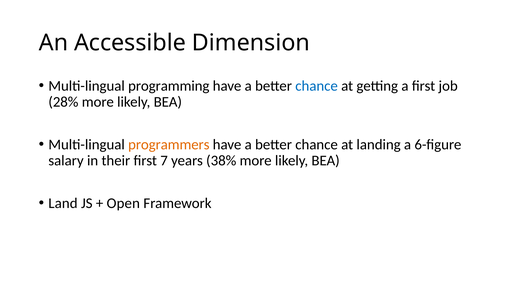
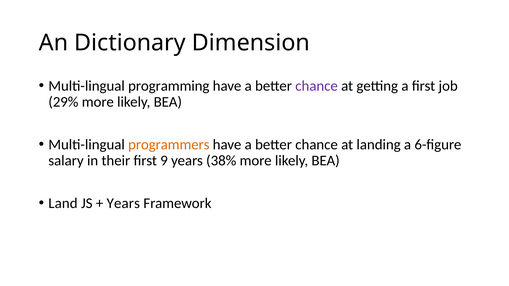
Accessible: Accessible -> Dictionary (130, 43)
chance colour: blue -> purple (317, 86)
28%: 28% -> 29% (63, 102)
7: 7 -> 9 (164, 161)
Open: Open -> Years (123, 203)
